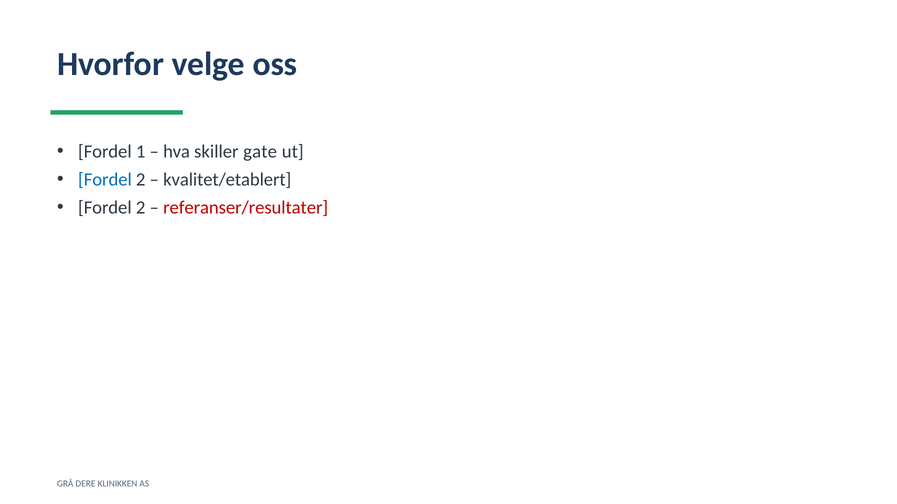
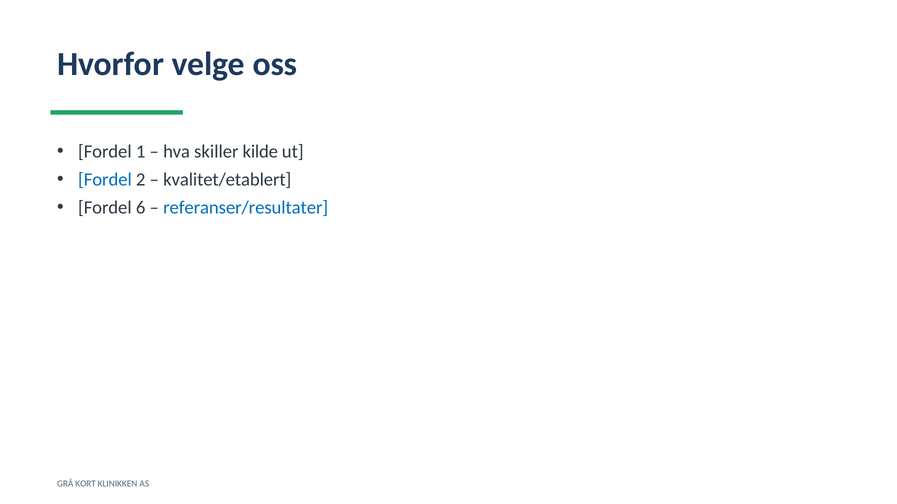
gate: gate -> kilde (260, 152)
2: 2 -> 6 (141, 208)
referanser/resultater colour: red -> blue (246, 208)
DERE: DERE -> KORT (86, 484)
